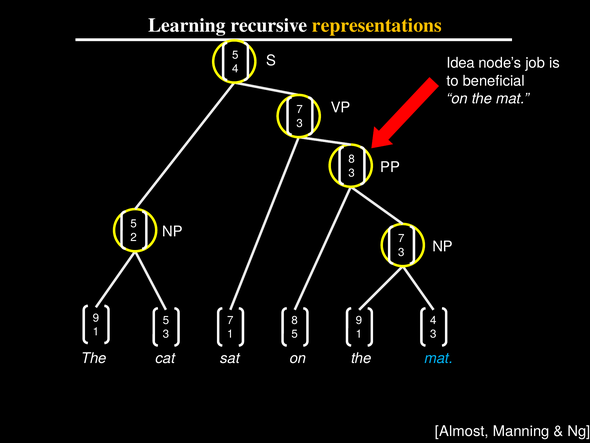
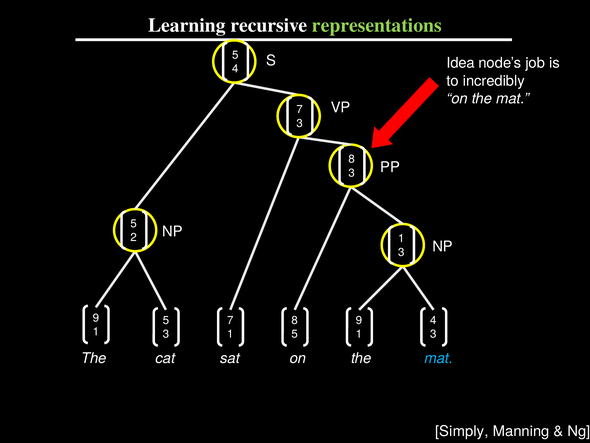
representations colour: yellow -> light green (377, 25)
beneficial: beneficial -> incredibly (494, 81)
2 7: 7 -> 1 (401, 238)
Almost: Almost -> Simply (462, 431)
